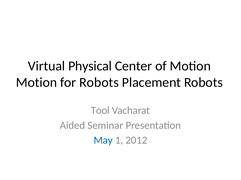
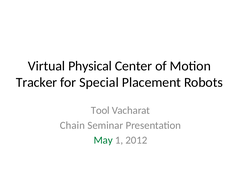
Motion: Motion -> Tracker (37, 83)
for Robots: Robots -> Special (99, 83)
Aided: Aided -> Chain (72, 126)
May colour: blue -> green (103, 141)
